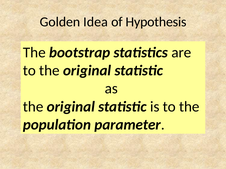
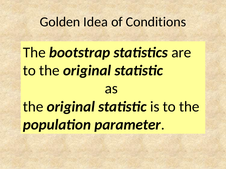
Hypothesis: Hypothesis -> Conditions (156, 22)
